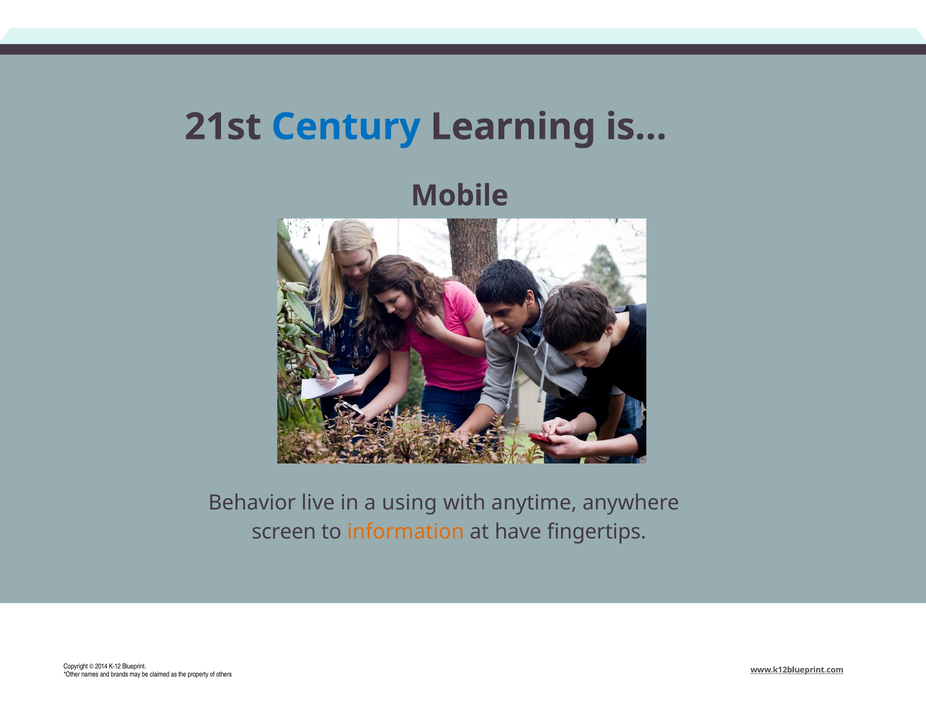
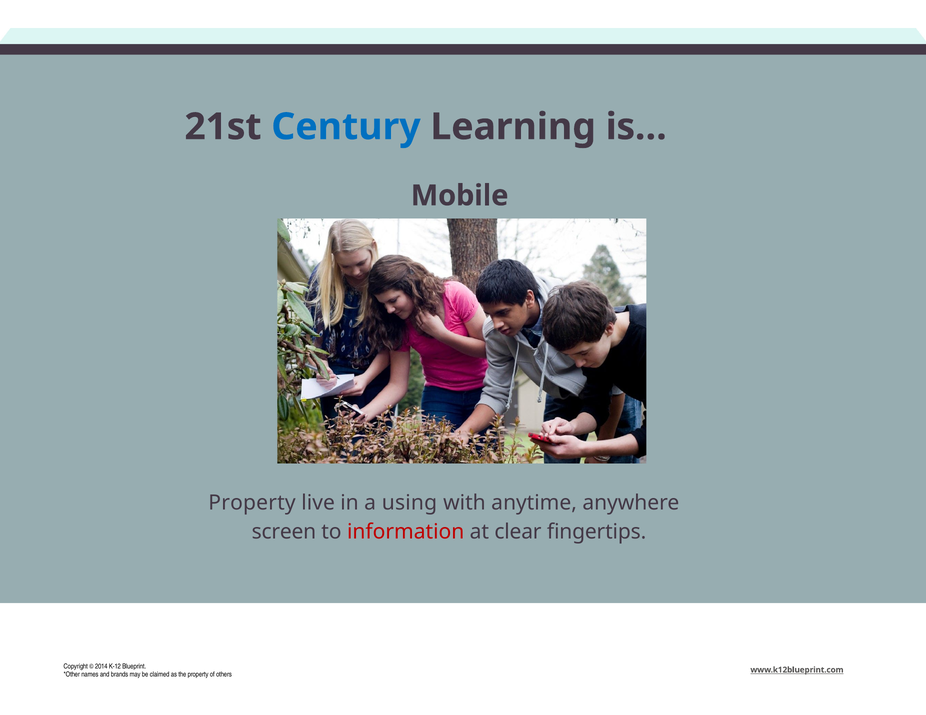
Behavior: Behavior -> Property (252, 503)
information colour: orange -> red (406, 532)
have: have -> clear (518, 532)
